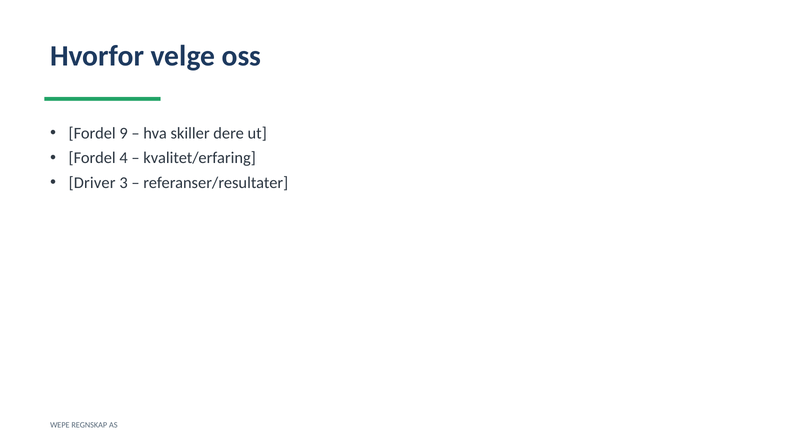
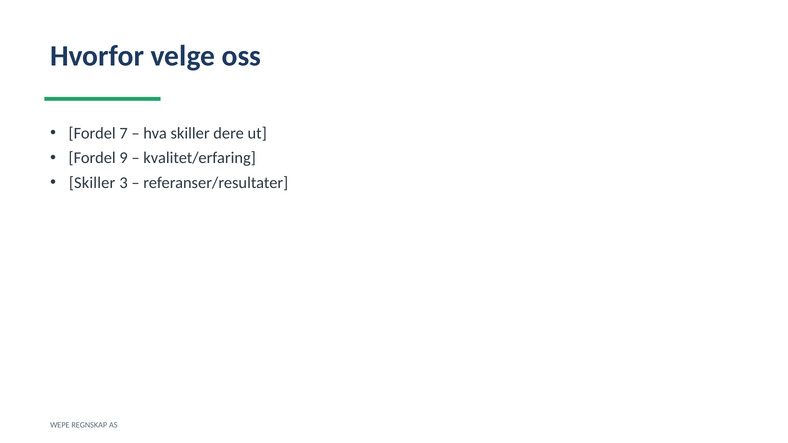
9: 9 -> 7 (124, 133)
4: 4 -> 9 (124, 158)
Driver: Driver -> Skiller (92, 183)
